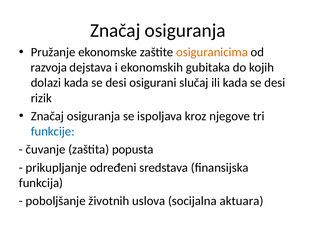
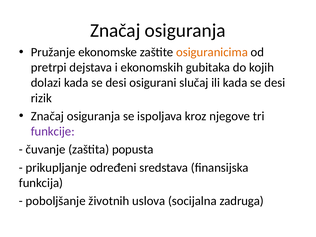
razvoja: razvoja -> pretrpi (49, 68)
funkcije colour: blue -> purple (53, 131)
aktuara: aktuara -> zadruga (242, 201)
